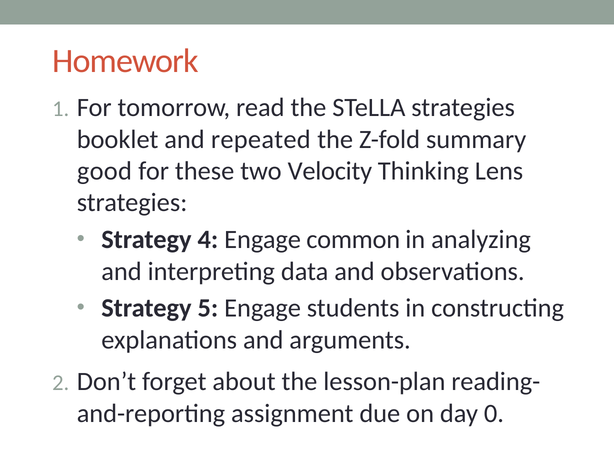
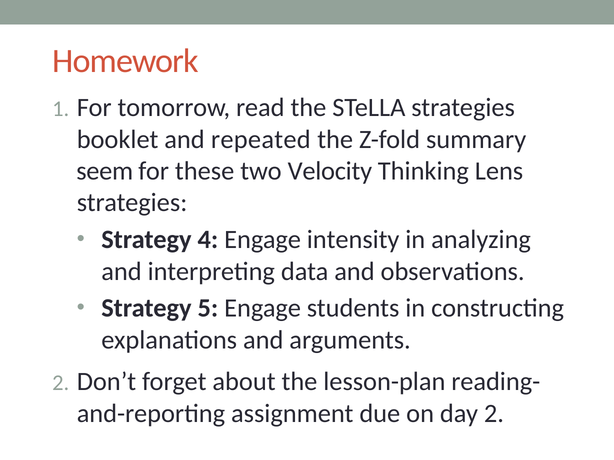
good: good -> seem (105, 171)
common: common -> intensity (353, 240)
day 0: 0 -> 2 (494, 414)
